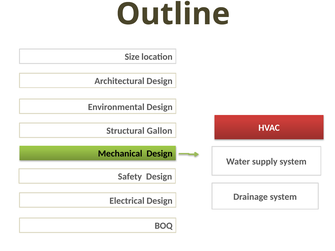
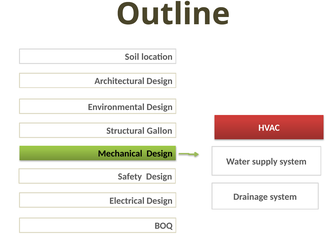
Size: Size -> Soil (132, 57)
